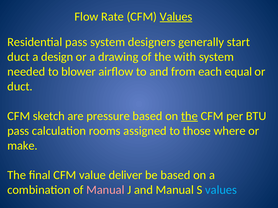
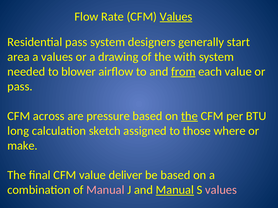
duct: duct -> area (19, 57)
a design: design -> values (57, 57)
from underline: none -> present (183, 72)
each equal: equal -> value (238, 72)
duct: duct -> pass (20, 87)
sketch: sketch -> across (49, 116)
pass: pass -> long (18, 131)
rooms: rooms -> sketch (105, 131)
Manual underline: none -> present (175, 190)
values colour: light blue -> pink (221, 190)
